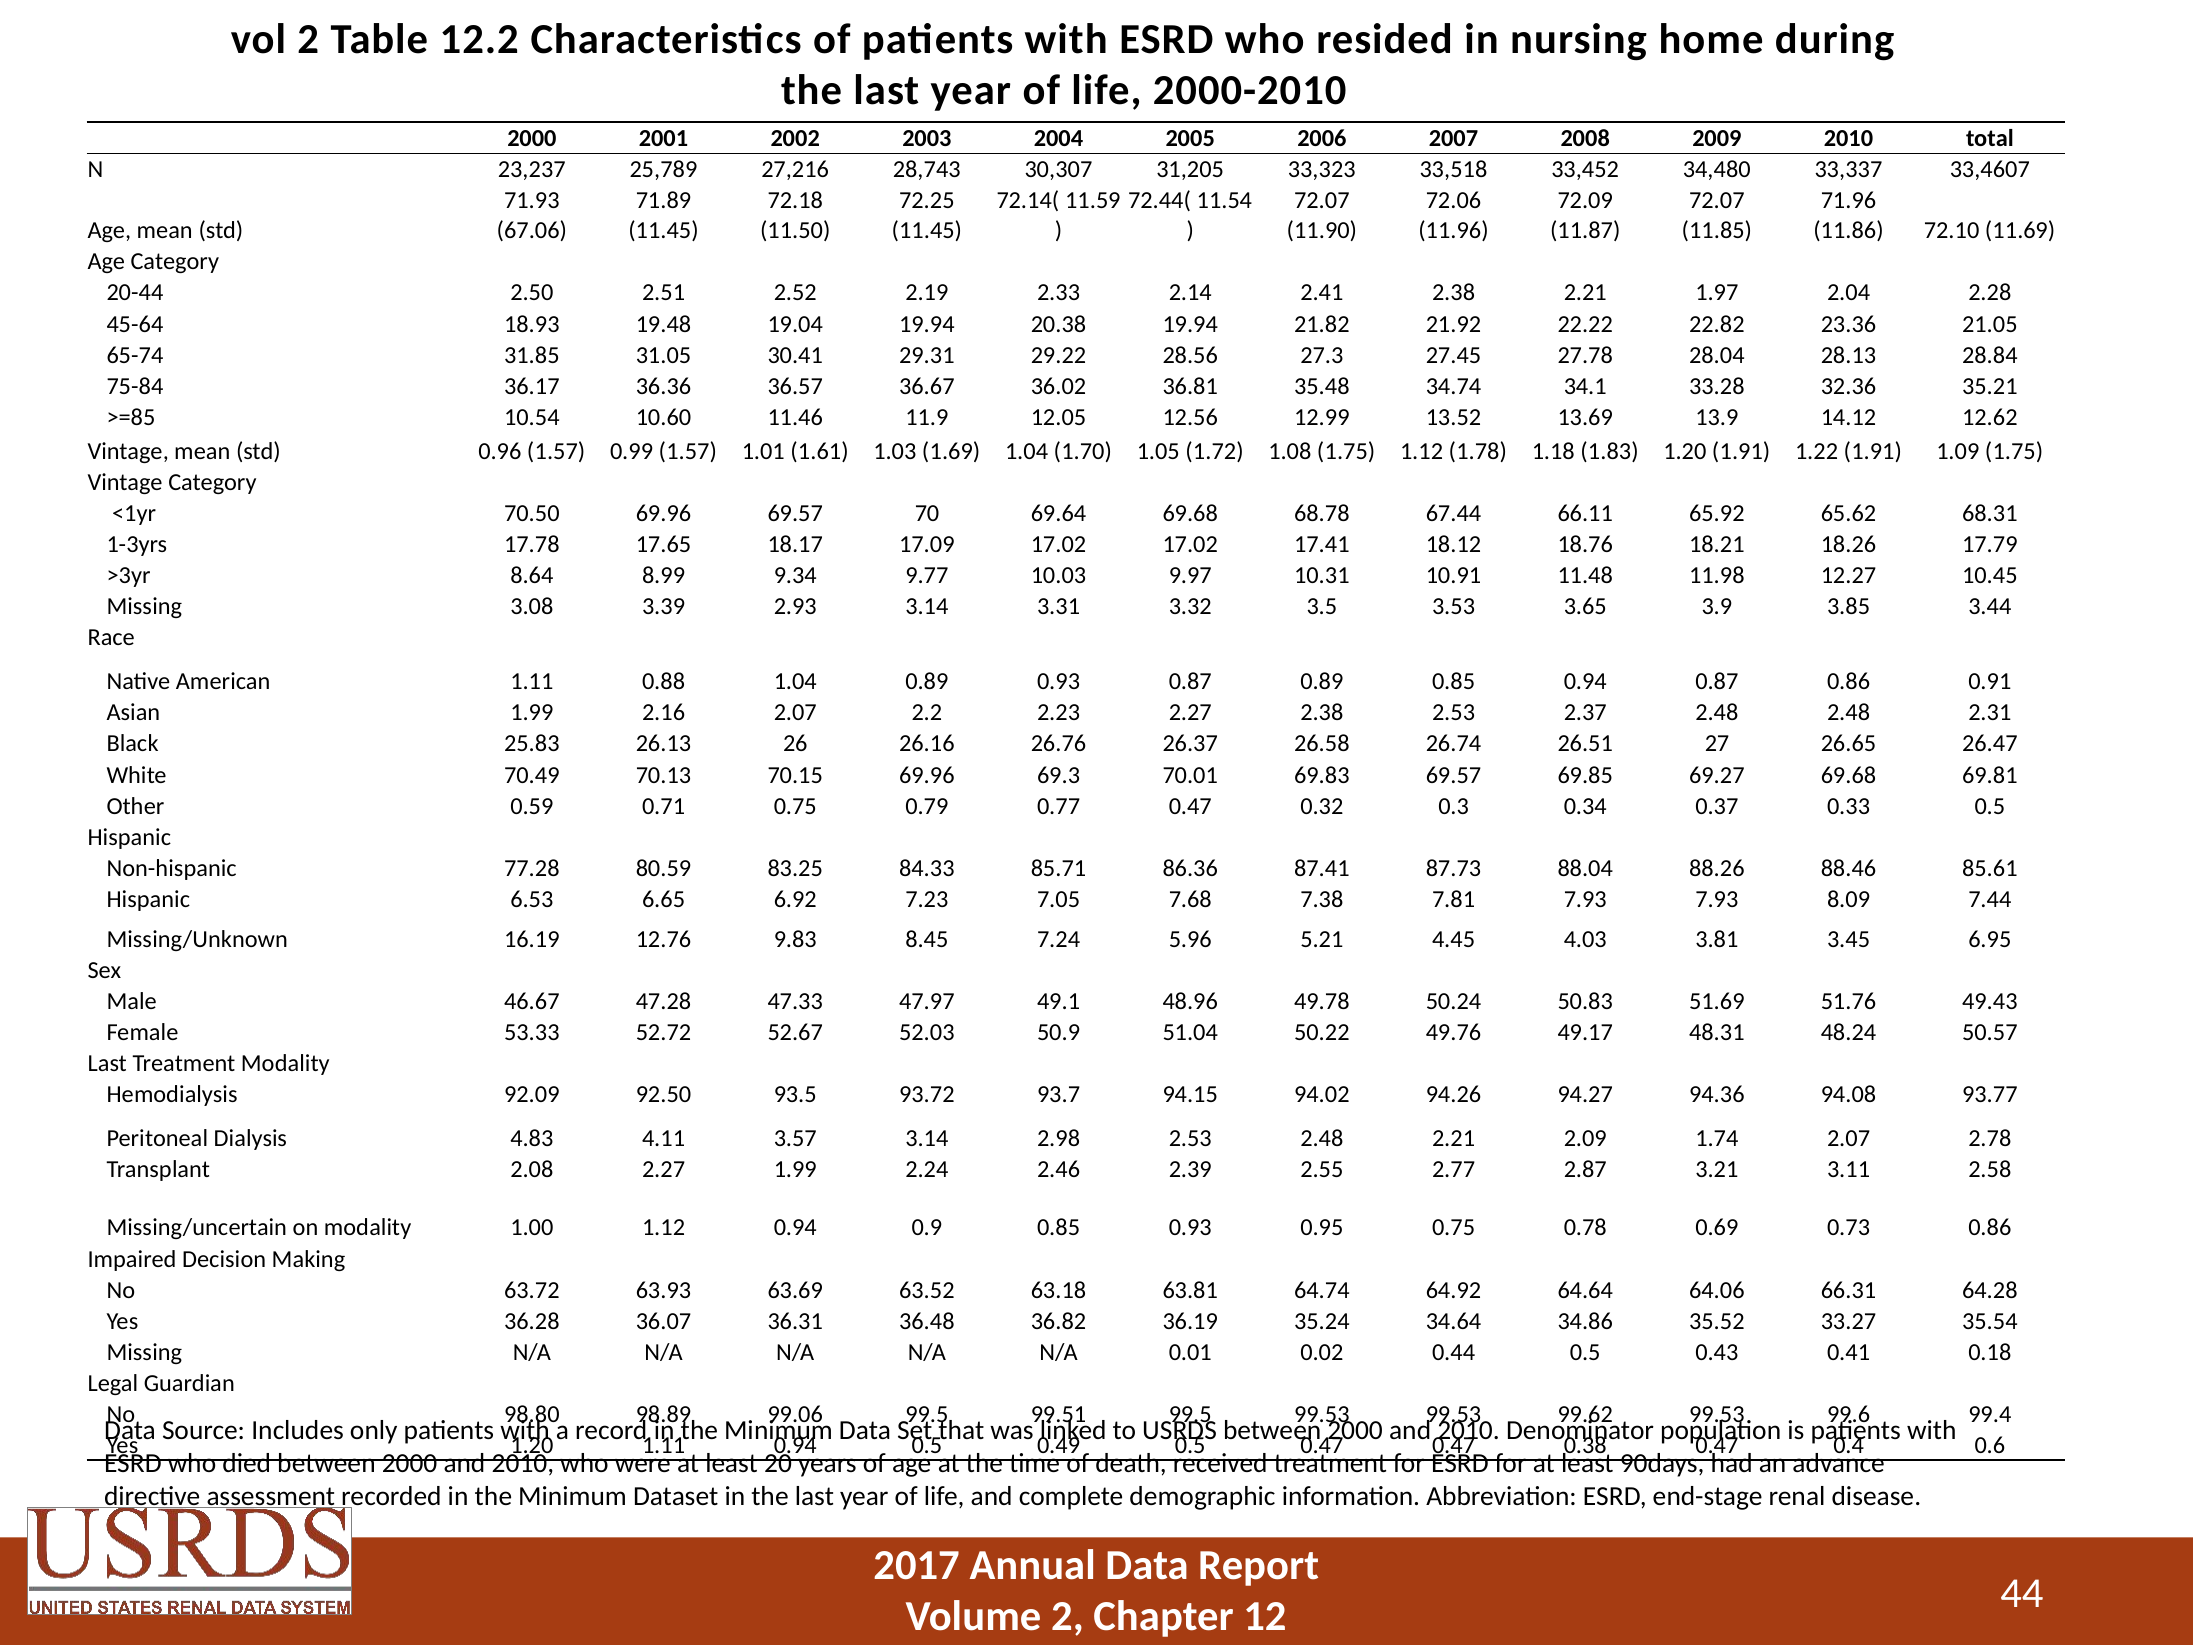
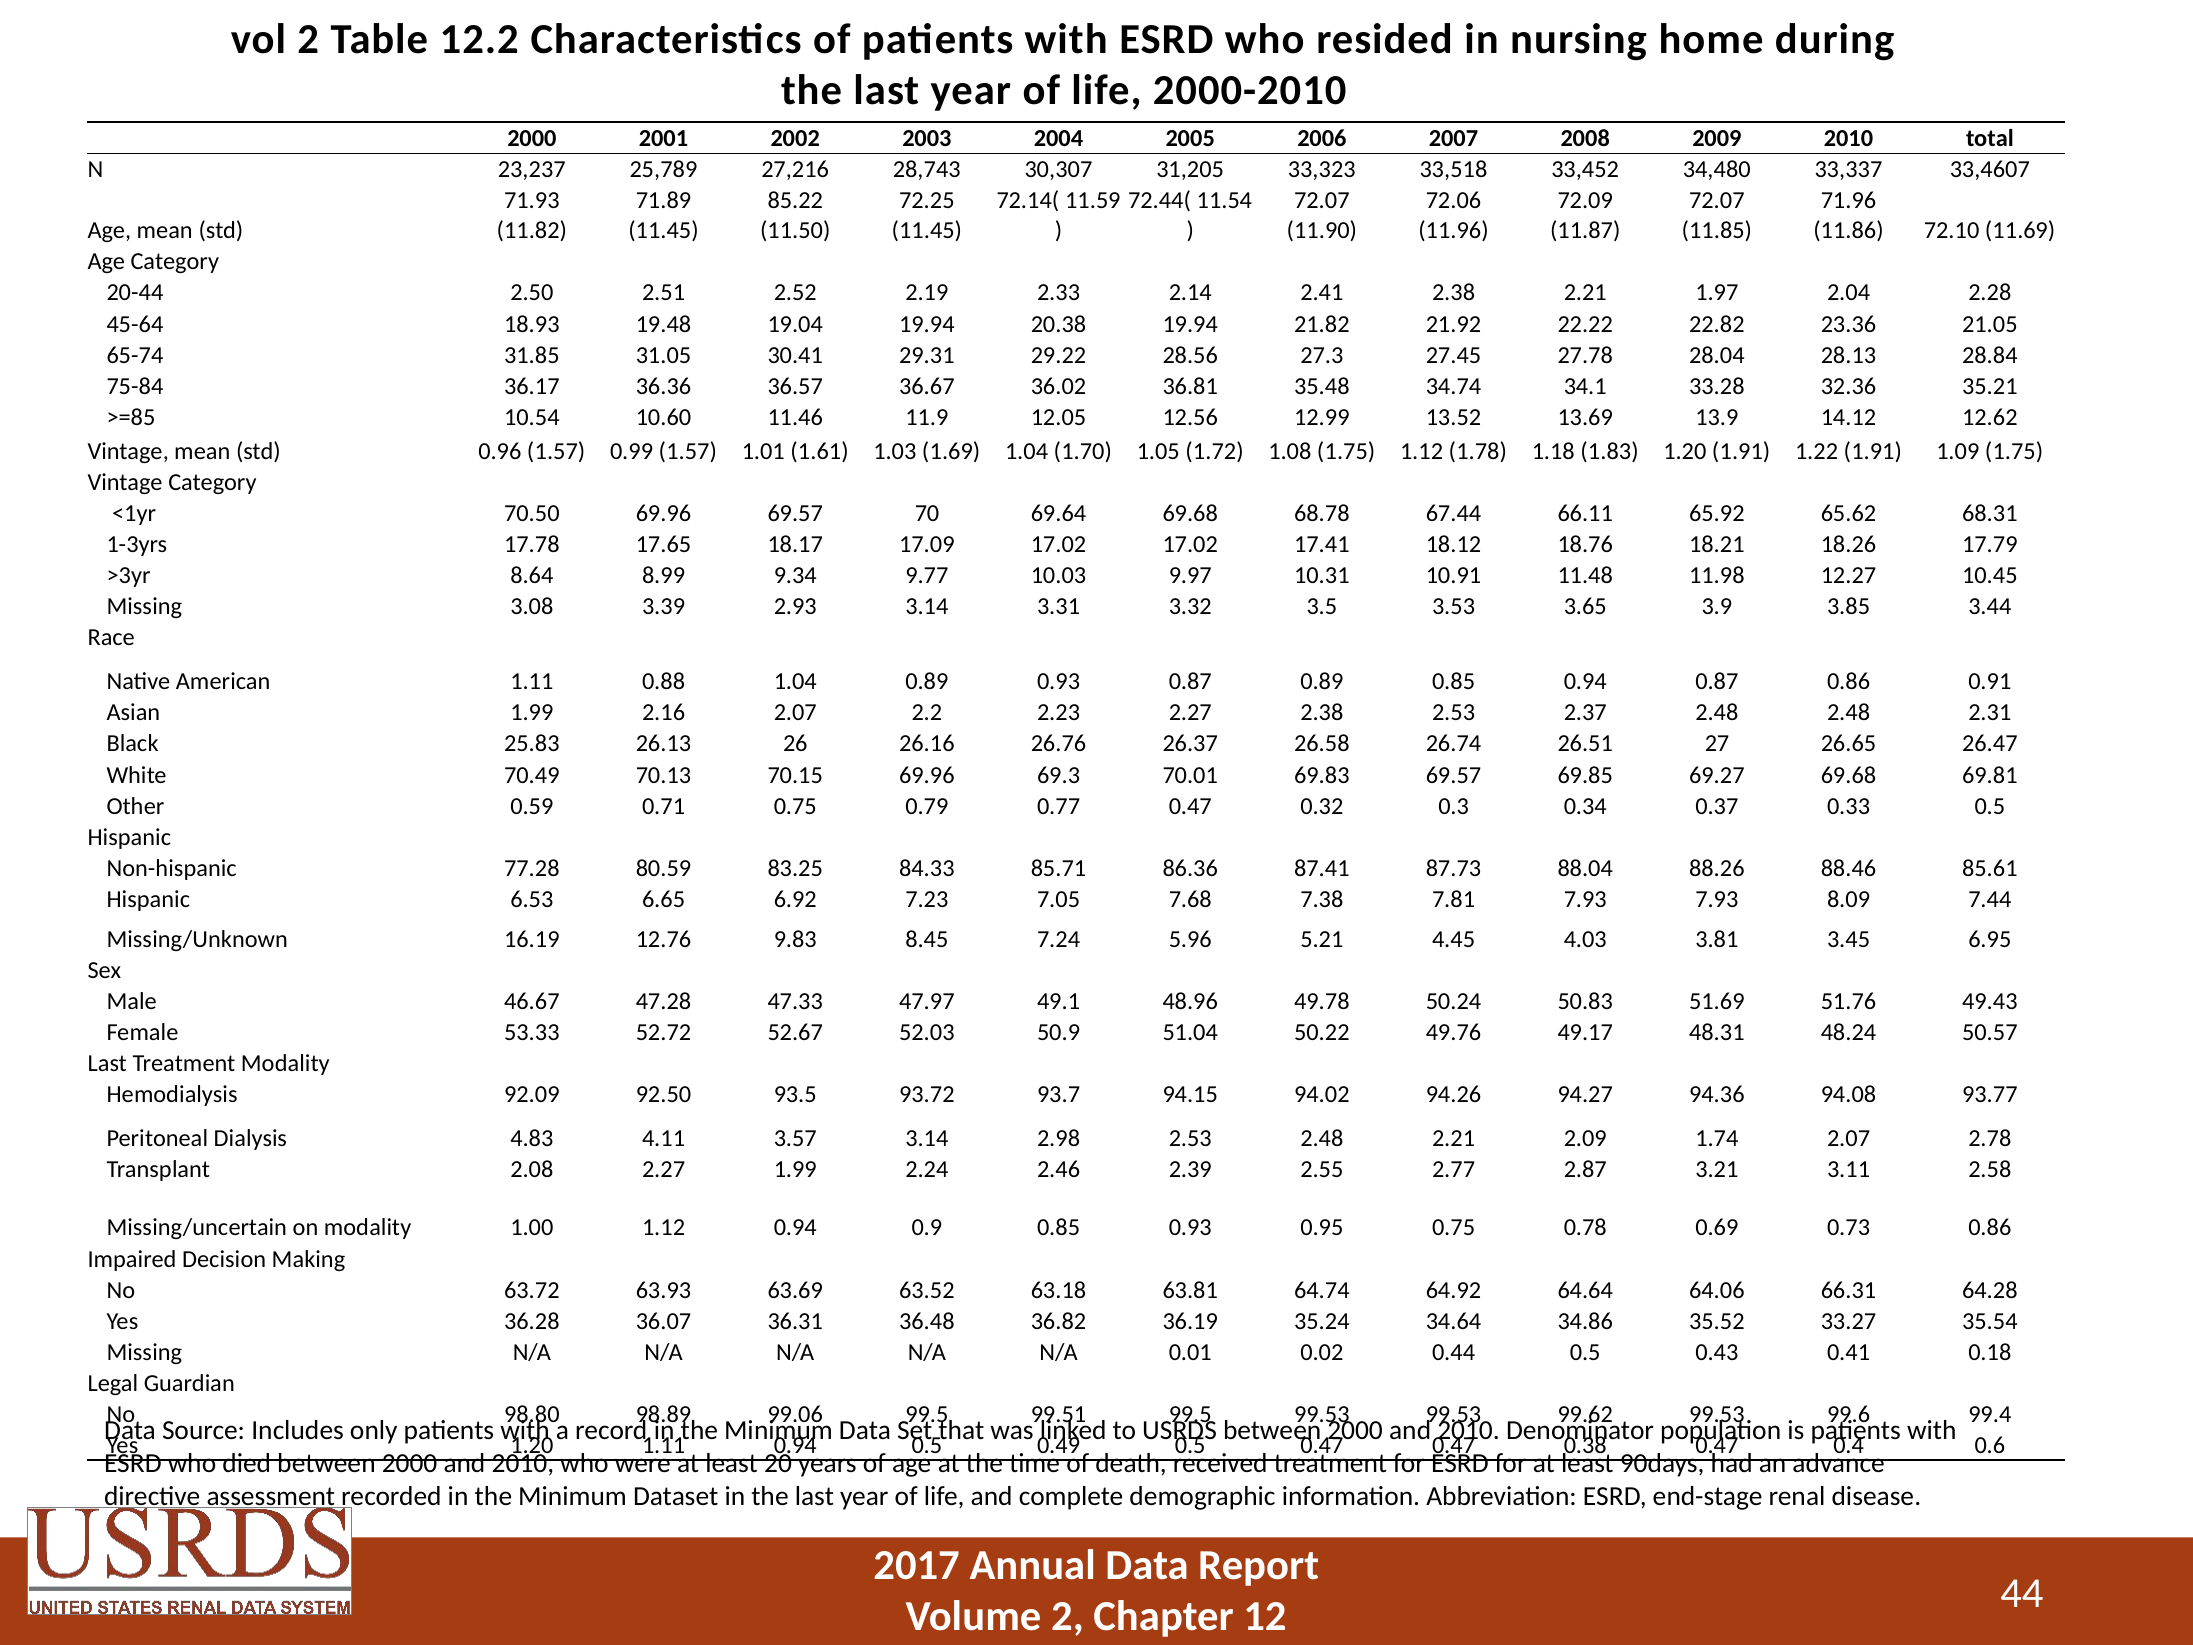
72.18: 72.18 -> 85.22 (795, 201)
67.06: 67.06 -> 11.82 (532, 231)
